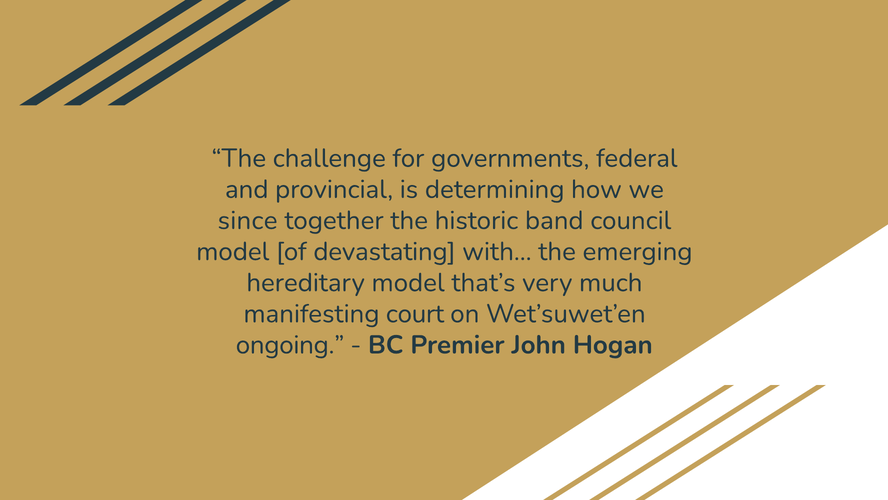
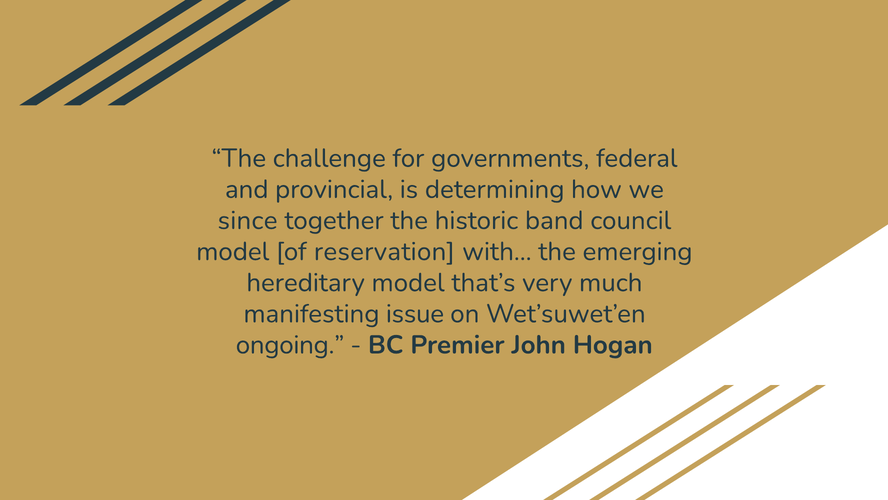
devastating: devastating -> reservation (384, 251)
court: court -> issue (415, 313)
